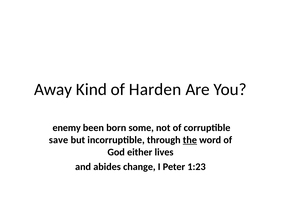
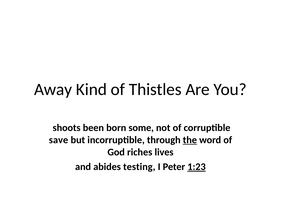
Harden: Harden -> Thistles (155, 89)
enemy: enemy -> shoots (67, 128)
either: either -> riches (140, 152)
change: change -> testing (139, 167)
1:23 underline: none -> present (197, 167)
